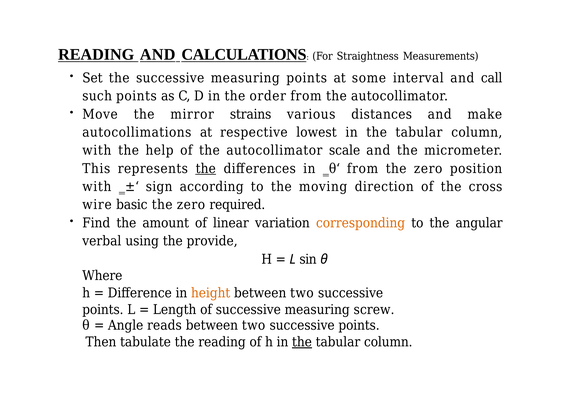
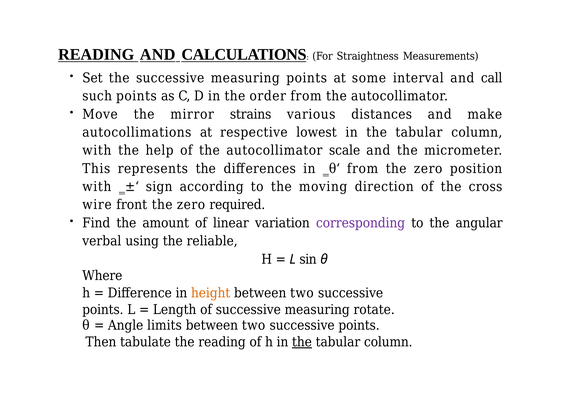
the underline: present -> none (206, 168)
basic: basic -> front (132, 204)
corresponding colour: orange -> purple (361, 223)
provide: provide -> reliable (212, 241)
screw: screw -> rotate (374, 309)
reads: reads -> limits (164, 325)
